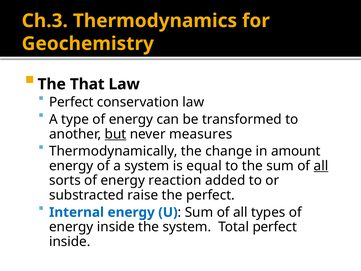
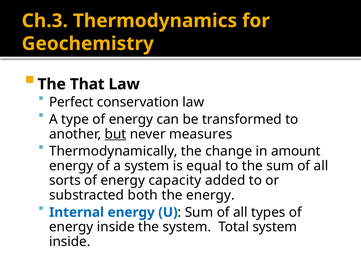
all underline: present -> none (321, 166)
reaction: reaction -> capacity (175, 180)
raise: raise -> both (143, 195)
the perfect: perfect -> energy (210, 195)
Total perfect: perfect -> system (275, 227)
